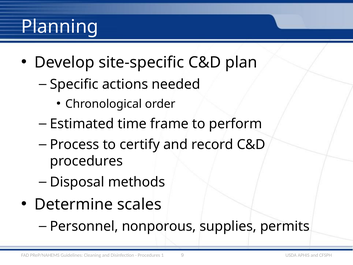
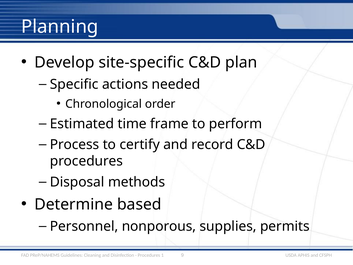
scales: scales -> based (139, 204)
